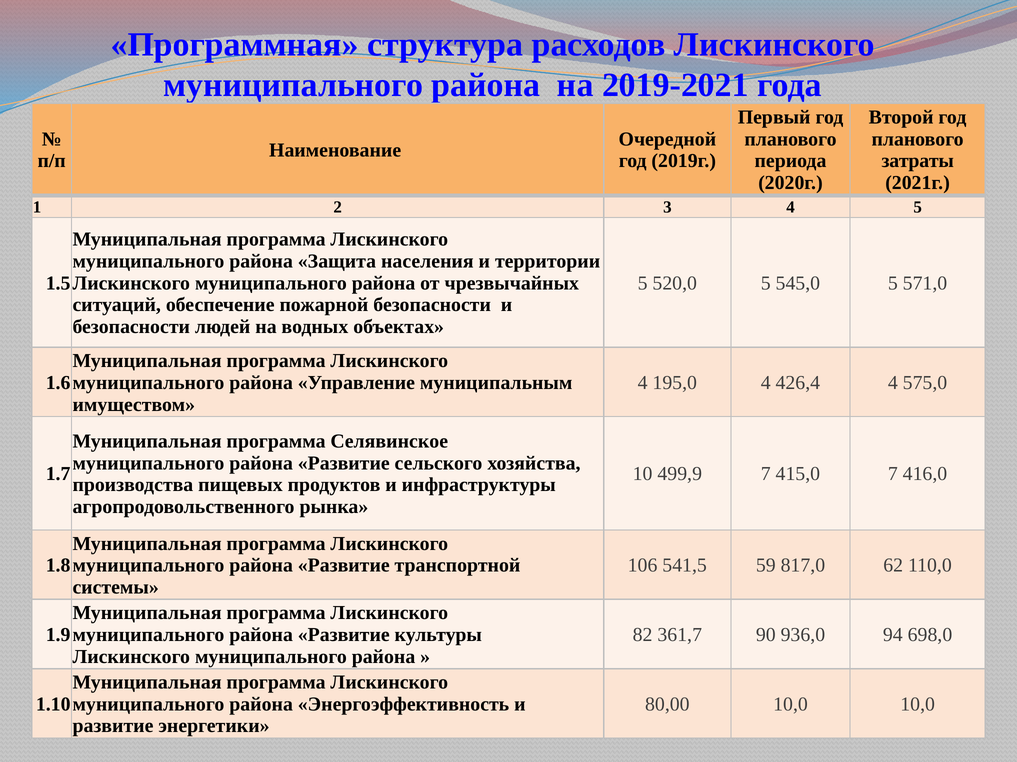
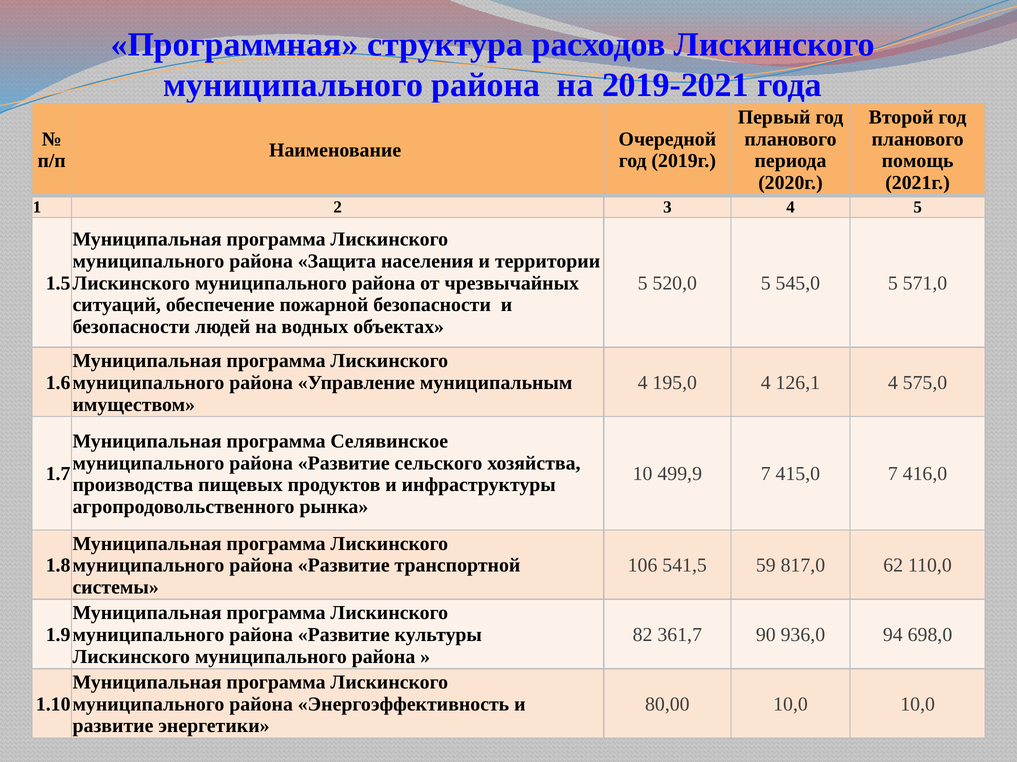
затраты: затраты -> помощь (918, 161)
426,4: 426,4 -> 126,1 (798, 383)
